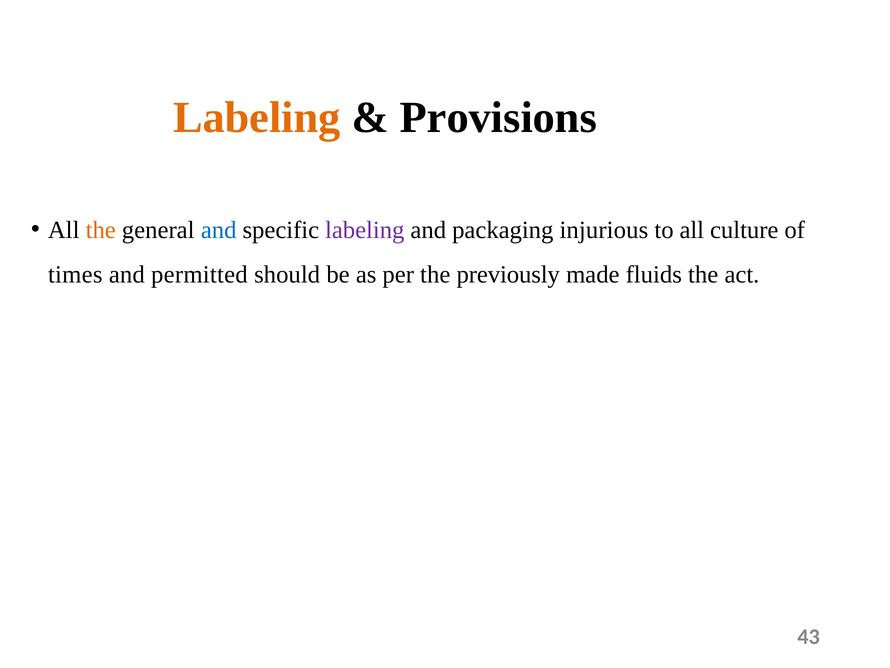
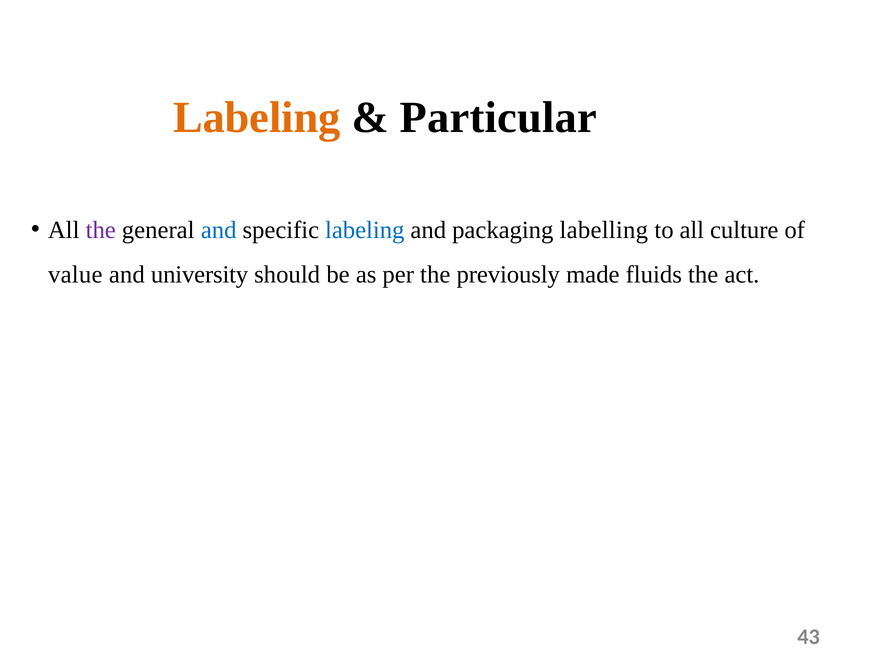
Provisions: Provisions -> Particular (498, 118)
the colour: orange -> purple (101, 230)
labeling colour: purple -> blue (365, 230)
injurious: injurious -> labelling (604, 230)
times: times -> value (75, 274)
permitted: permitted -> university (200, 274)
